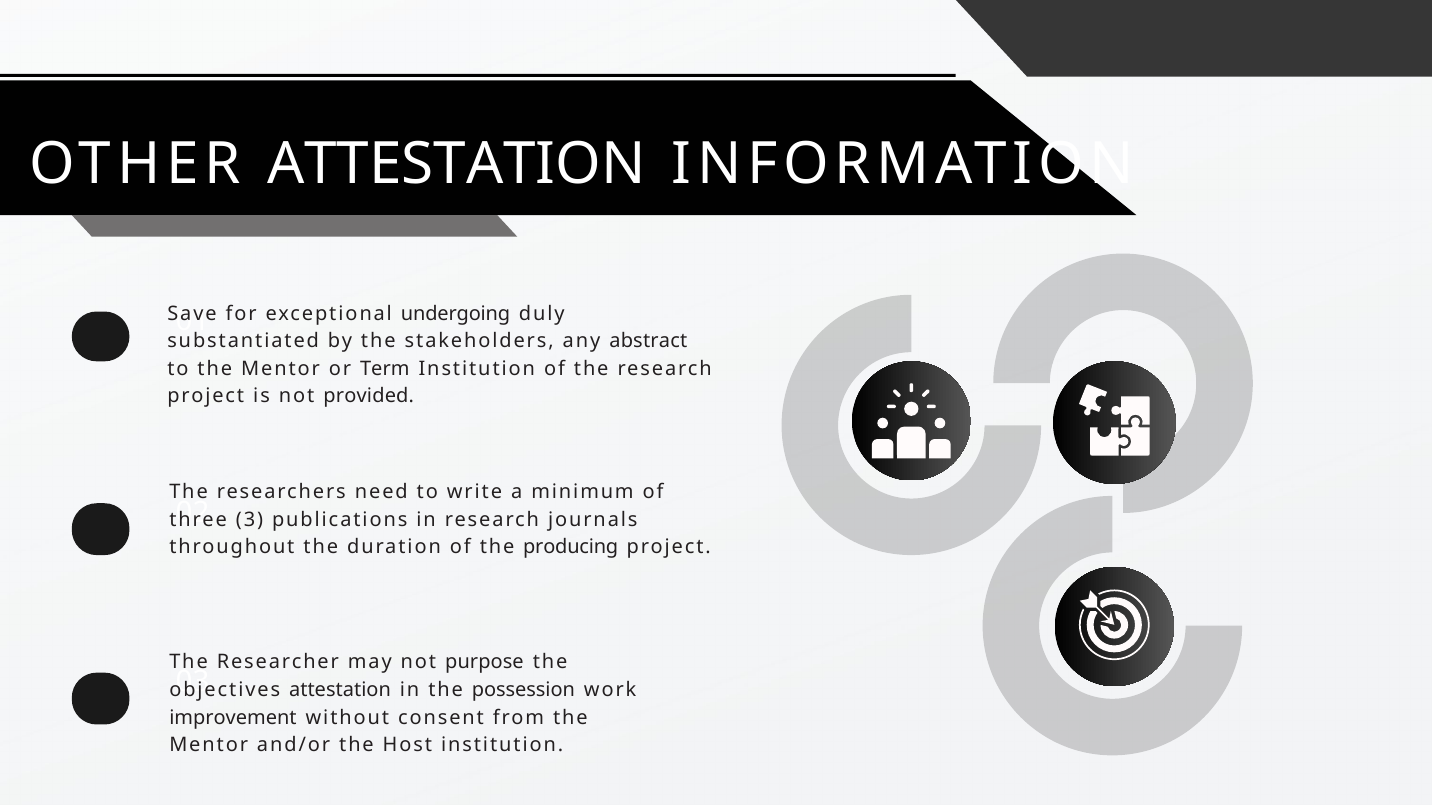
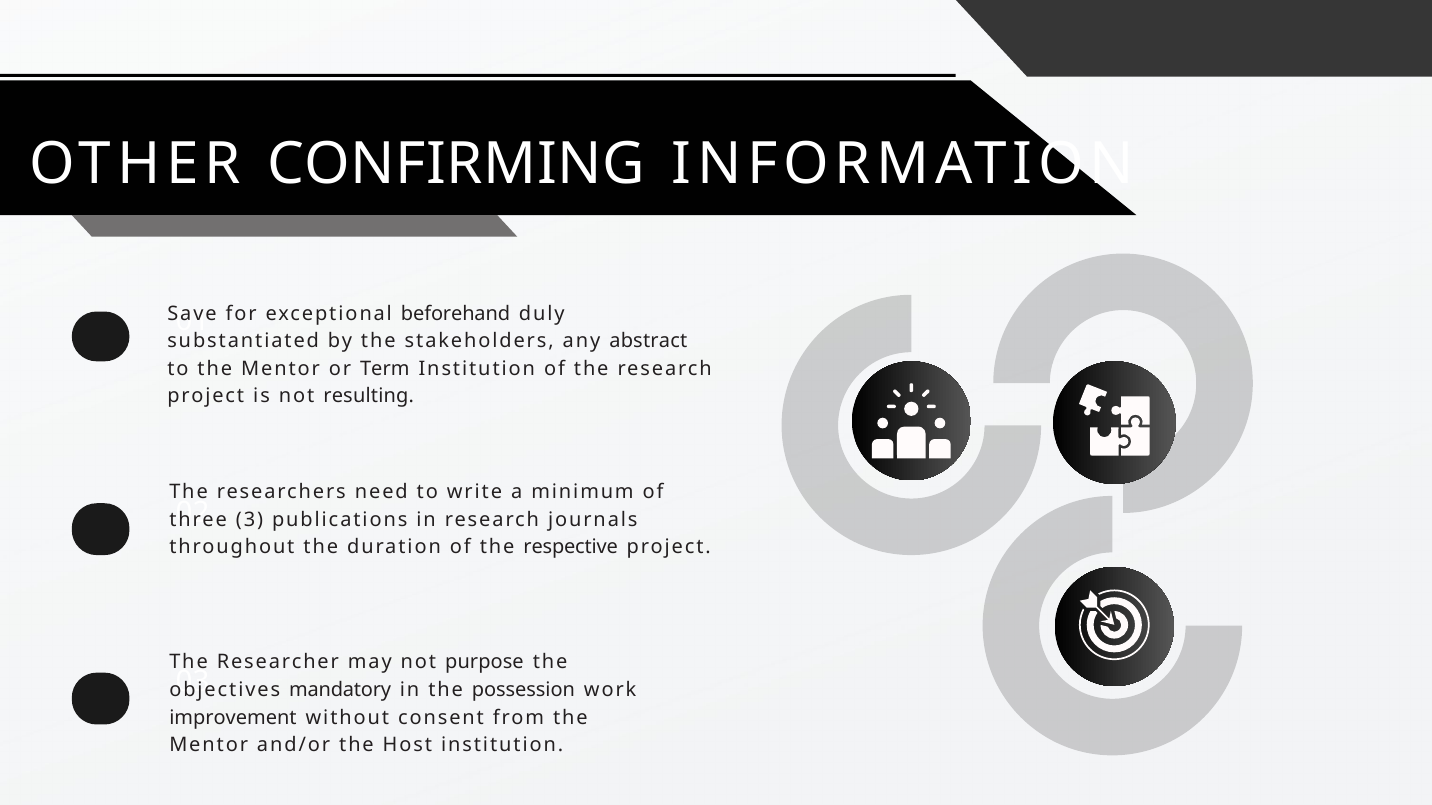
OTHER ATTESTATION: ATTESTATION -> CONFIRMING (456, 165)
undergoing: undergoing -> beforehand (456, 314)
provided: provided -> resulting (369, 396)
producing: producing -> respective (571, 548)
attestation: attestation -> mandatory (340, 690)
